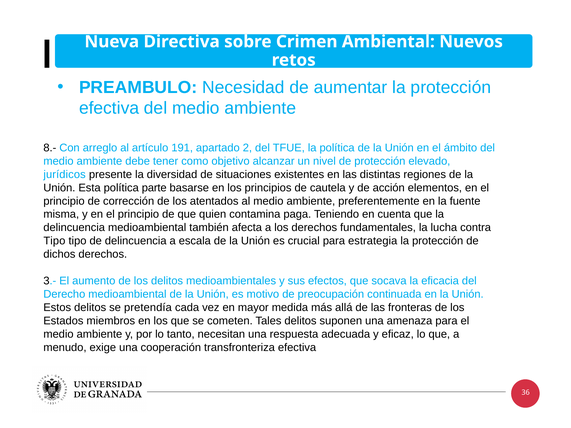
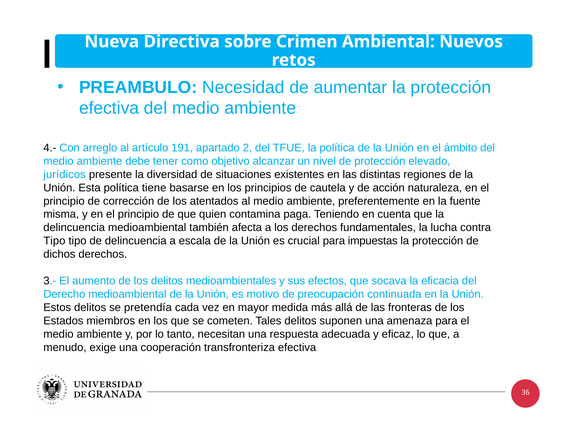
8.-: 8.- -> 4.- (50, 148)
parte: parte -> tiene (154, 188)
elementos: elementos -> naturaleza (435, 188)
estrategia: estrategia -> impuestas (373, 241)
